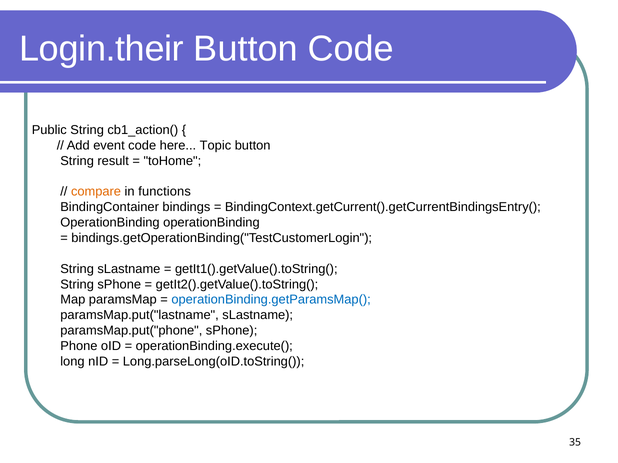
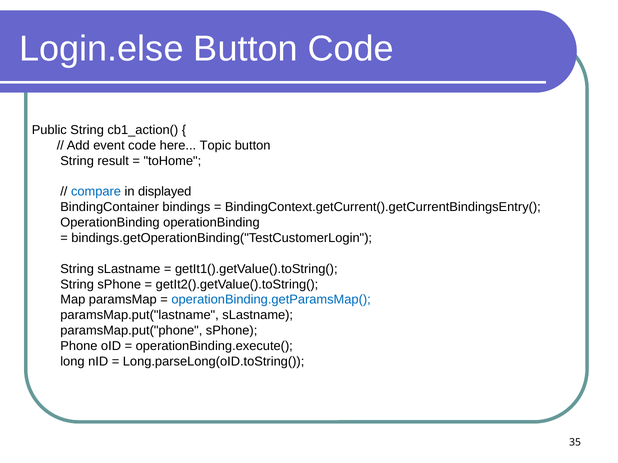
Login.their: Login.their -> Login.else (101, 49)
compare colour: orange -> blue (96, 192)
functions: functions -> displayed (165, 192)
